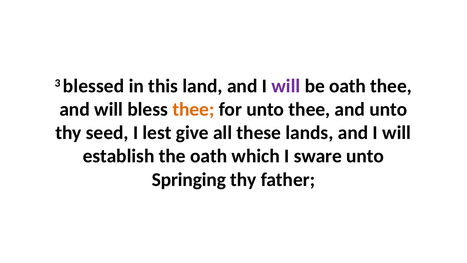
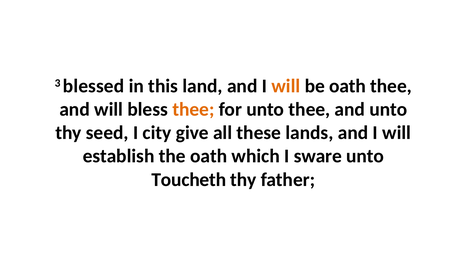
will colour: purple -> orange (286, 86)
lest: lest -> city (157, 133)
Springing: Springing -> Toucheth (189, 179)
